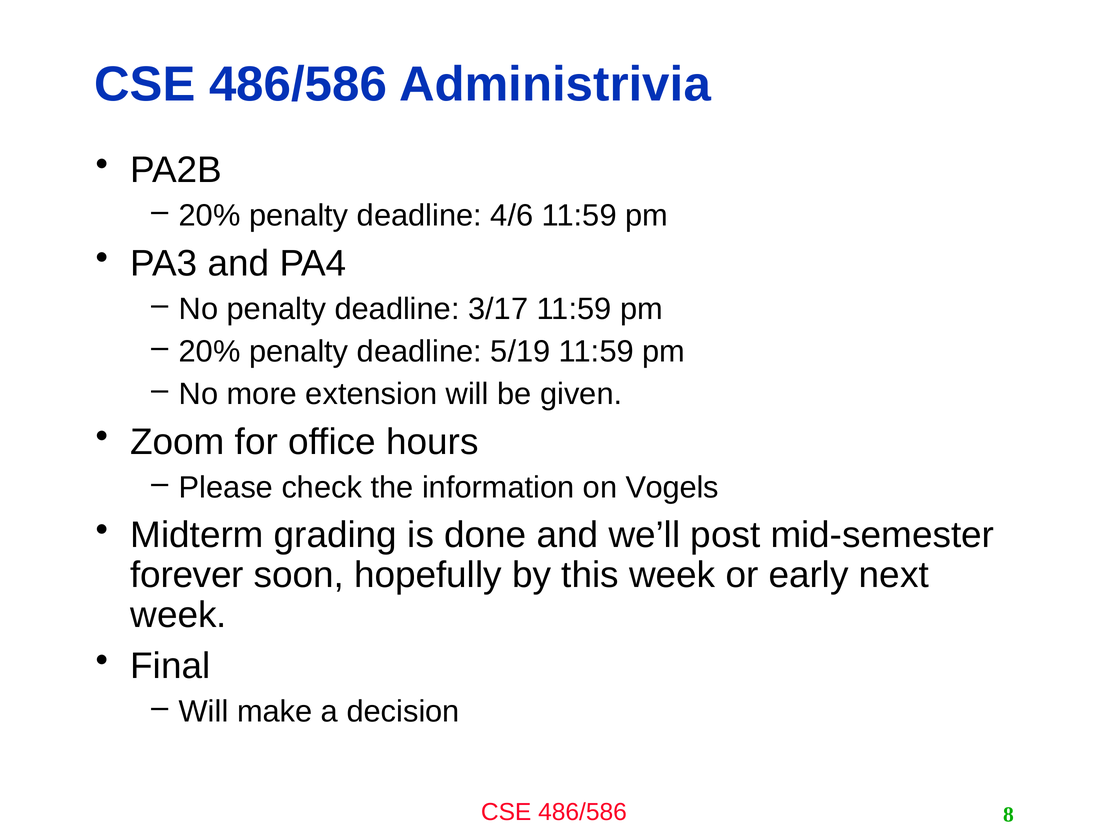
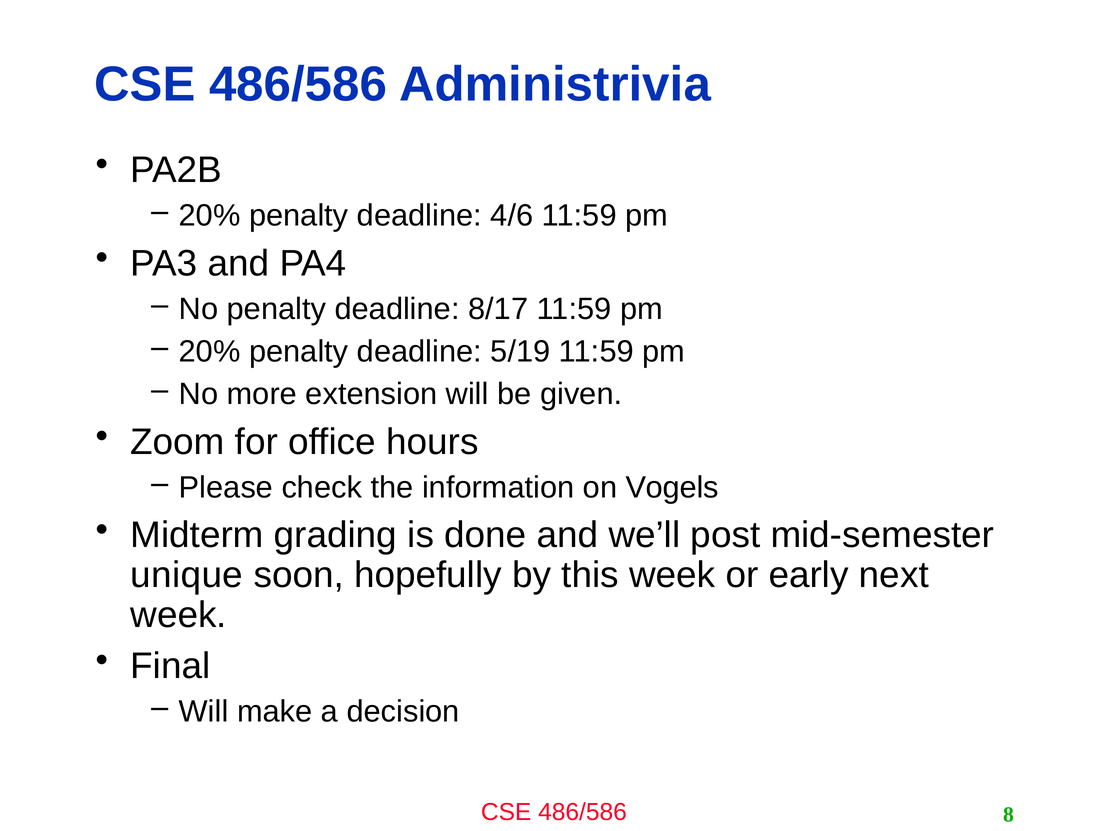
3/17: 3/17 -> 8/17 (498, 309)
forever: forever -> unique (187, 575)
